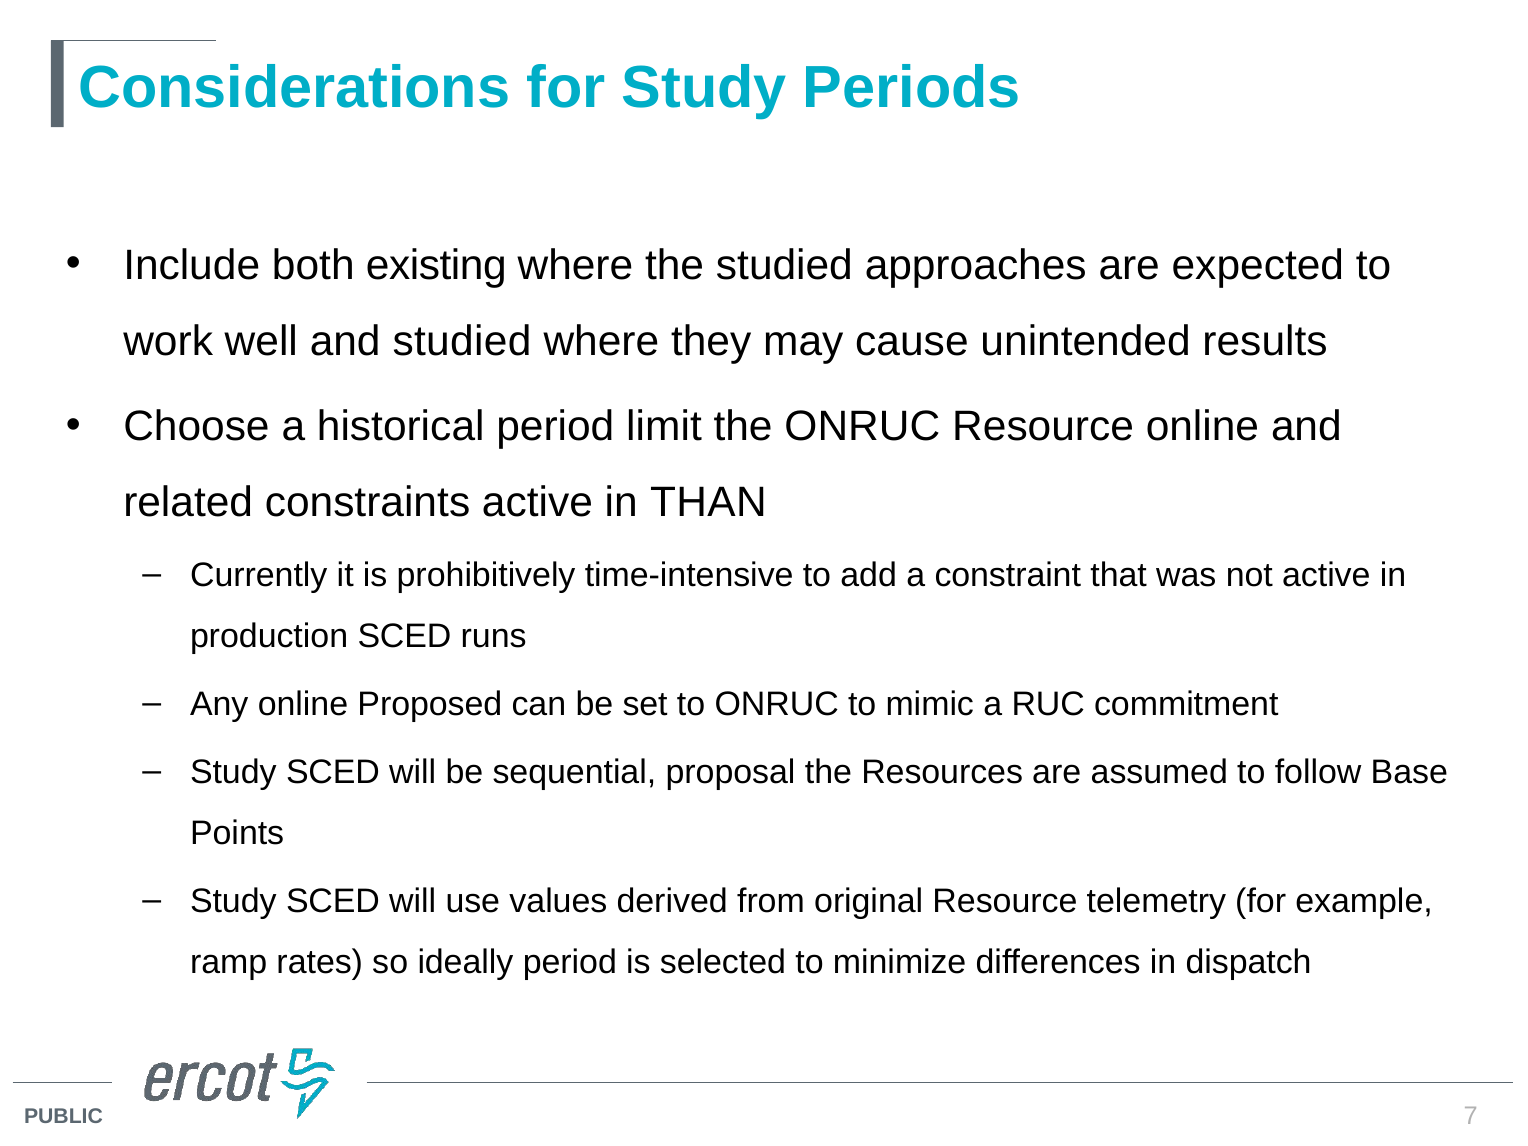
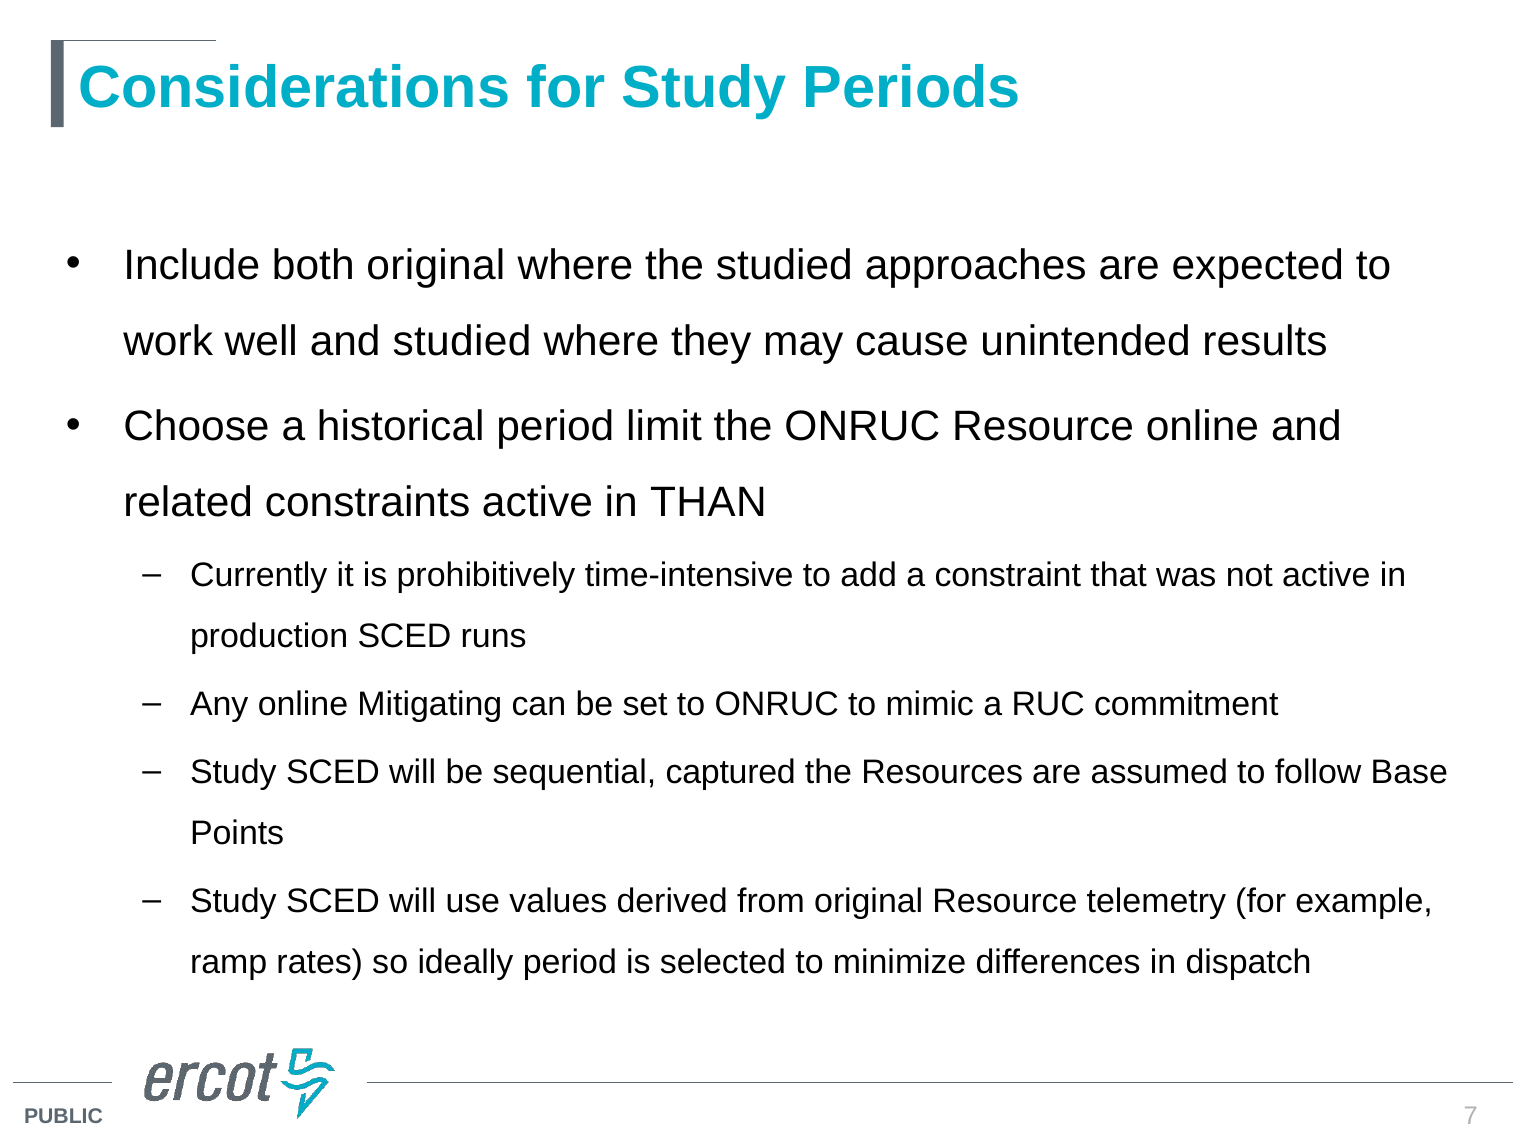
both existing: existing -> original (436, 265)
Proposed: Proposed -> Mitigating (430, 704)
proposal: proposal -> captured (731, 772)
